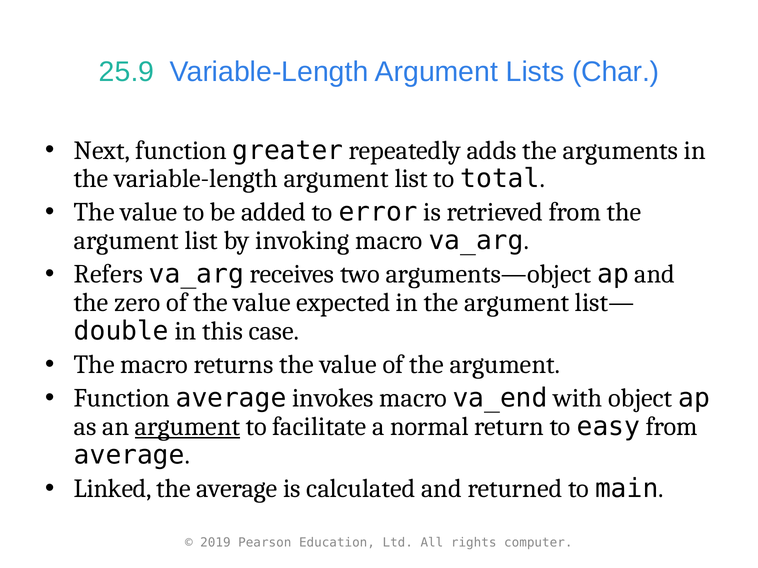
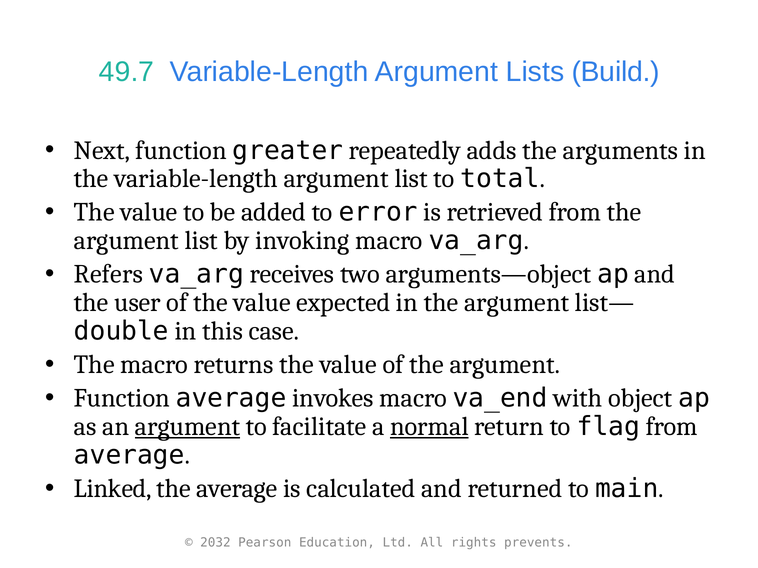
25.9: 25.9 -> 49.7 (127, 72)
Char: Char -> Build (616, 72)
zero: zero -> user (138, 303)
normal underline: none -> present (429, 427)
easy: easy -> flag (608, 427)
2019: 2019 -> 2032 (215, 543)
computer: computer -> prevents (538, 543)
